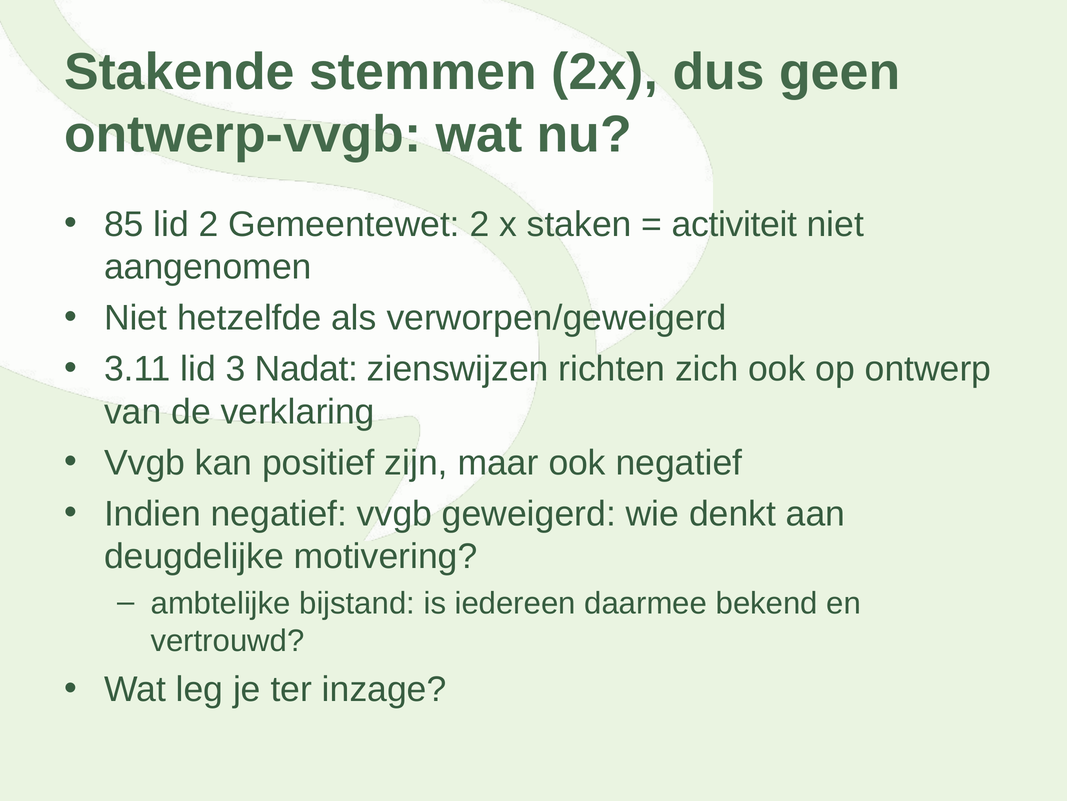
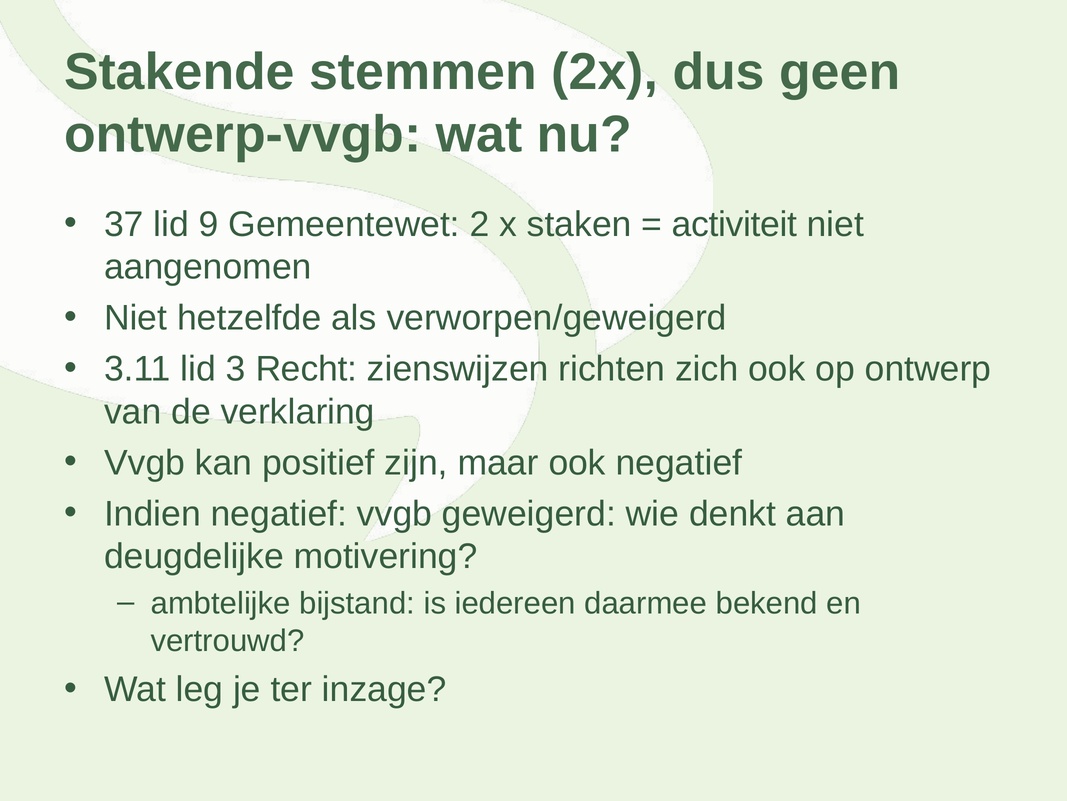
85: 85 -> 37 (124, 224)
lid 2: 2 -> 9 (209, 224)
Nadat: Nadat -> Recht (306, 369)
